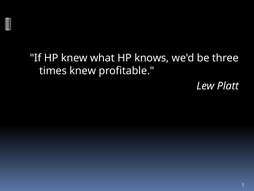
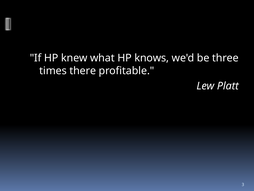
times knew: knew -> there (83, 71)
